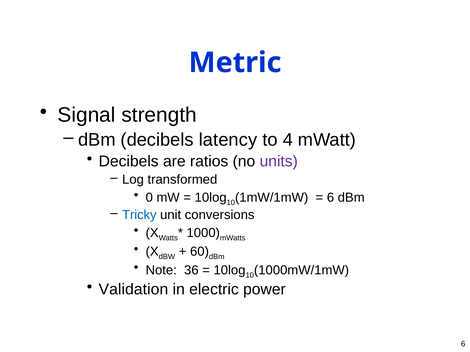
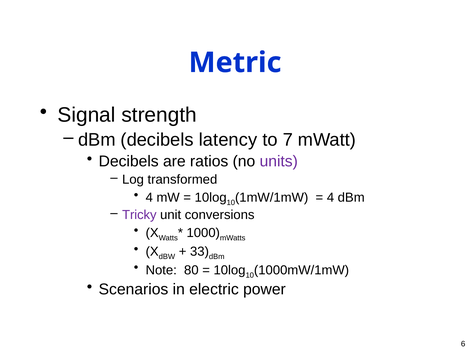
4: 4 -> 7 (288, 140)
0: 0 -> 4 (149, 198)
6: 6 -> 4 (330, 198)
Tricky colour: blue -> purple (139, 215)
60: 60 -> 33 (199, 252)
36: 36 -> 80 (191, 271)
Validation: Validation -> Scenarios (133, 290)
